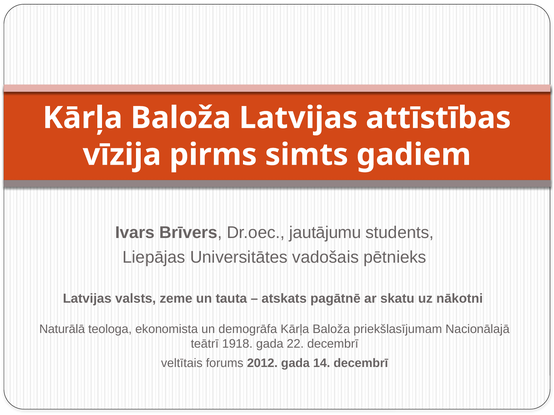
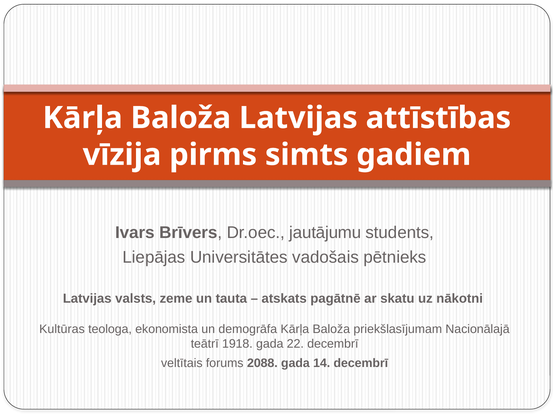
Naturālā: Naturālā -> Kultūras (62, 330)
2012: 2012 -> 2088 (262, 364)
